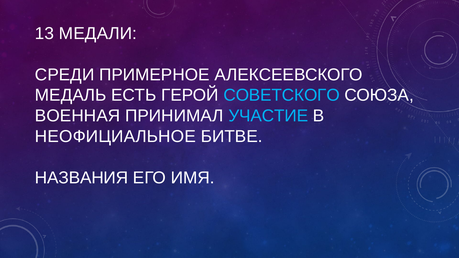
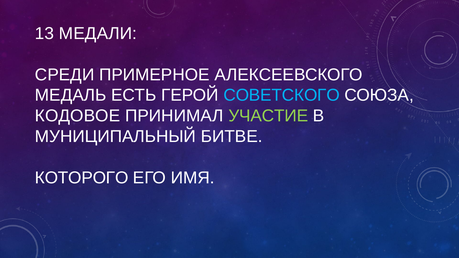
ВОЕННАЯ: ВОЕННАЯ -> КОДОВОЕ (78, 116)
УЧАСТИЕ colour: light blue -> light green (268, 116)
НЕОФИЦИАЛЬНОЕ: НЕОФИЦИАЛЬНОЕ -> МУНИЦИПАЛЬНЫЙ (116, 137)
НАЗВАНИЯ: НАЗВАНИЯ -> КОТОРОГО (82, 178)
